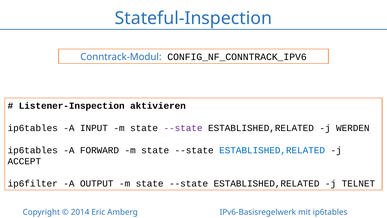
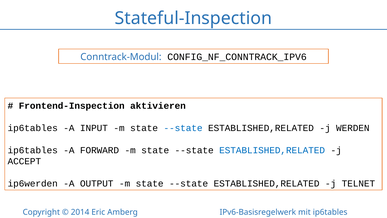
Listener-Inspection: Listener-Inspection -> Frontend-Inspection (72, 106)
--state colour: purple -> blue (183, 128)
ip6filter: ip6filter -> ip6werden (33, 183)
